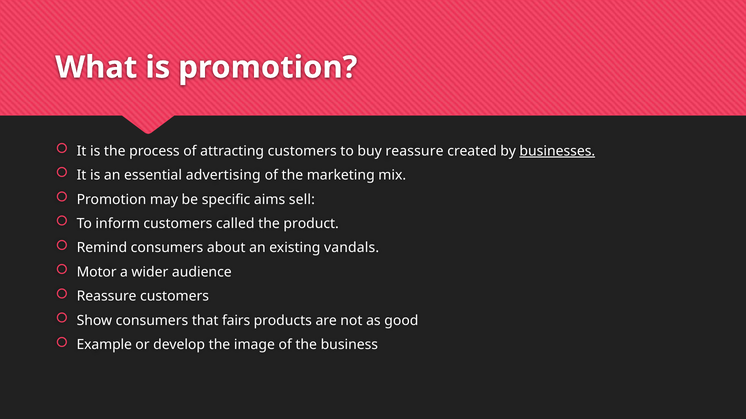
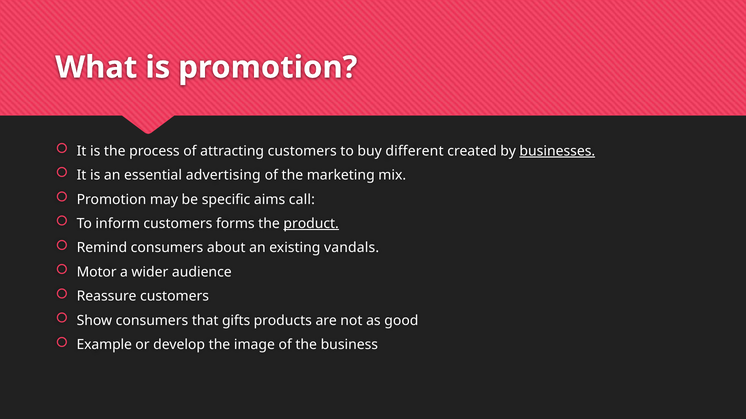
buy reassure: reassure -> different (414, 151)
sell: sell -> call (302, 200)
called: called -> forms (235, 224)
product underline: none -> present (311, 224)
fairs: fairs -> gifts (236, 321)
